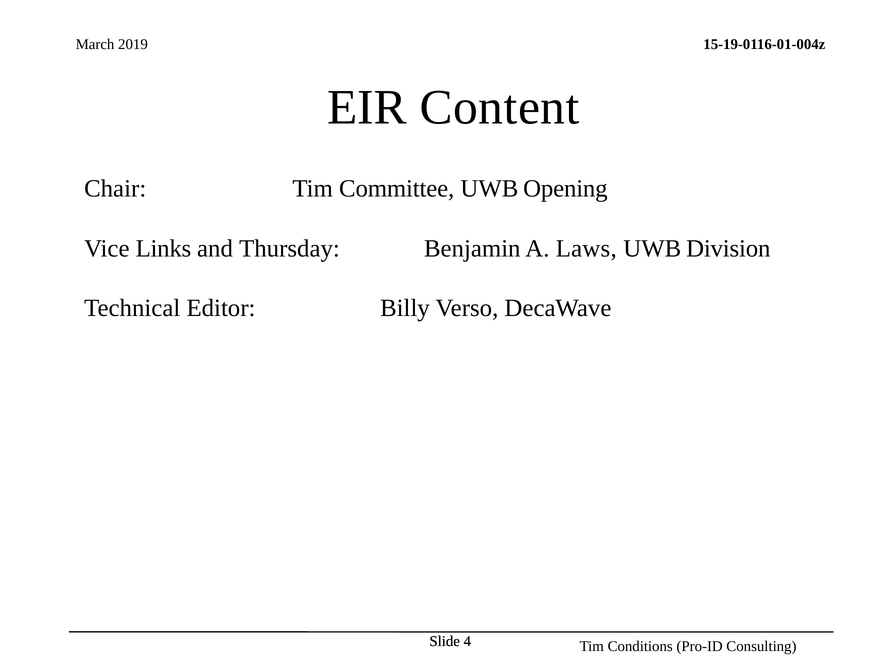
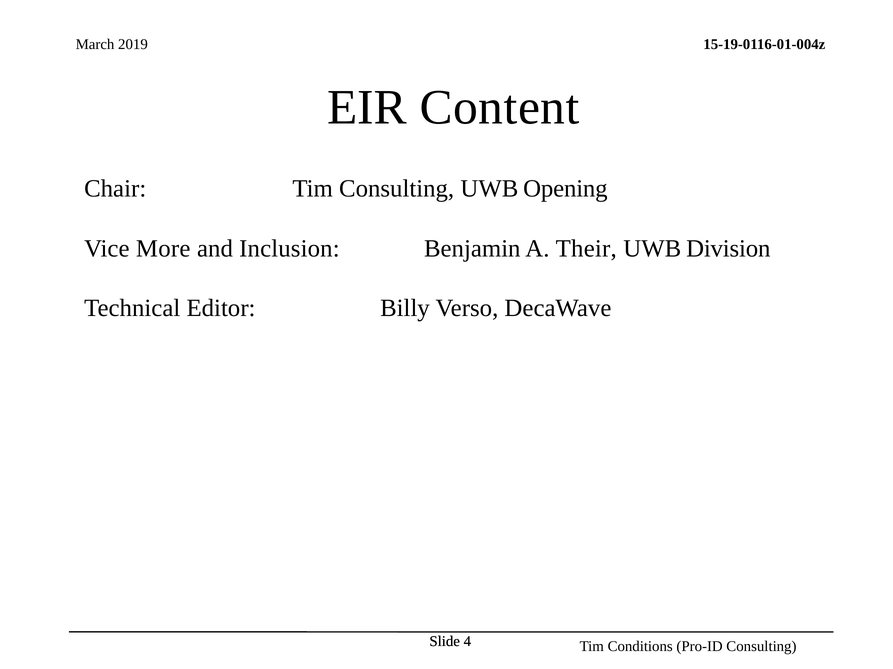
Tim Committee: Committee -> Consulting (397, 189)
Links: Links -> More (163, 249)
Thursday: Thursday -> Inclusion (289, 249)
Laws: Laws -> Their (586, 249)
